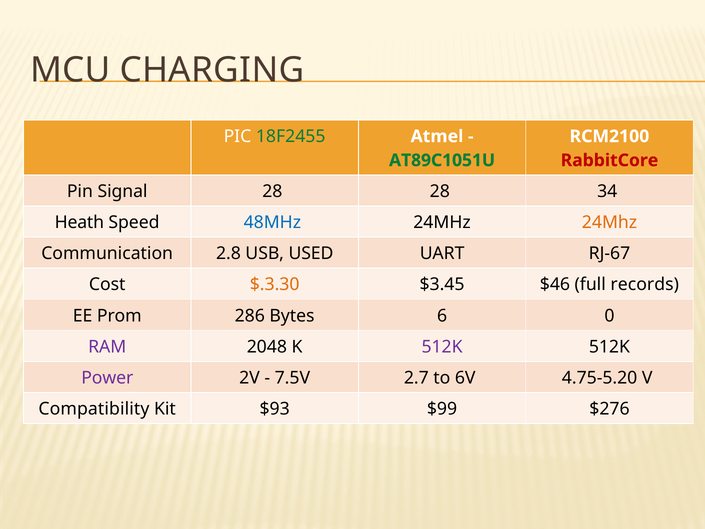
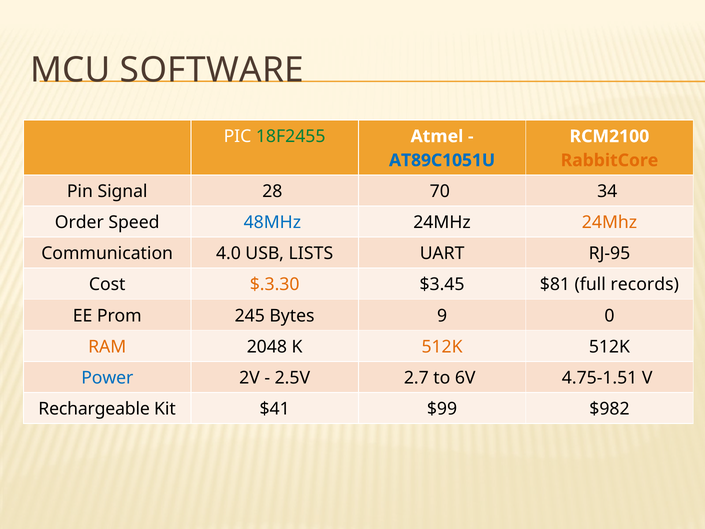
CHARGING: CHARGING -> SOFTWARE (212, 70)
AT89C1051U colour: green -> blue (442, 160)
RabbitCore colour: red -> orange (609, 160)
28 28: 28 -> 70 (440, 191)
Heath: Heath -> Order (79, 222)
2.8: 2.8 -> 4.0 (228, 253)
USED: USED -> LISTS (311, 253)
RJ-67: RJ-67 -> RJ-95 (609, 253)
$46: $46 -> $81 (555, 285)
286: 286 -> 245 (250, 316)
6: 6 -> 9 (442, 316)
RAM colour: purple -> orange (107, 347)
512K colour: purple -> orange (442, 347)
Power colour: purple -> blue (107, 378)
7.5V: 7.5V -> 2.5V (292, 378)
4.75-5.20: 4.75-5.20 -> 4.75-1.51 (600, 378)
Compatibility: Compatibility -> Rechargeable (94, 409)
$93: $93 -> $41 (275, 409)
$276: $276 -> $982 (609, 409)
